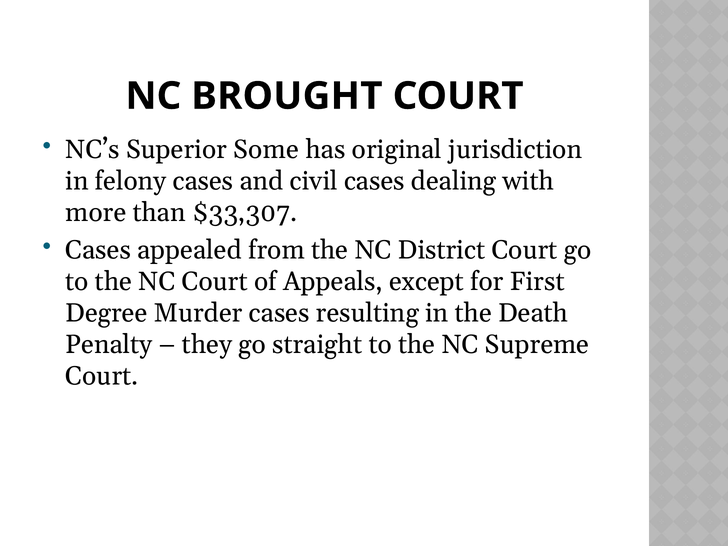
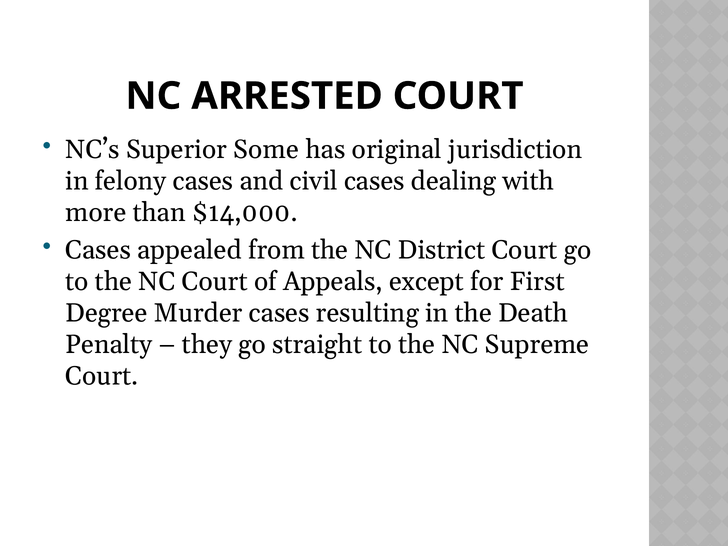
BROUGHT: BROUGHT -> ARRESTED (287, 96)
$33,307: $33,307 -> $14,000 (245, 212)
